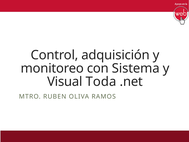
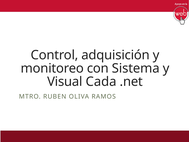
Toda: Toda -> Cada (101, 82)
